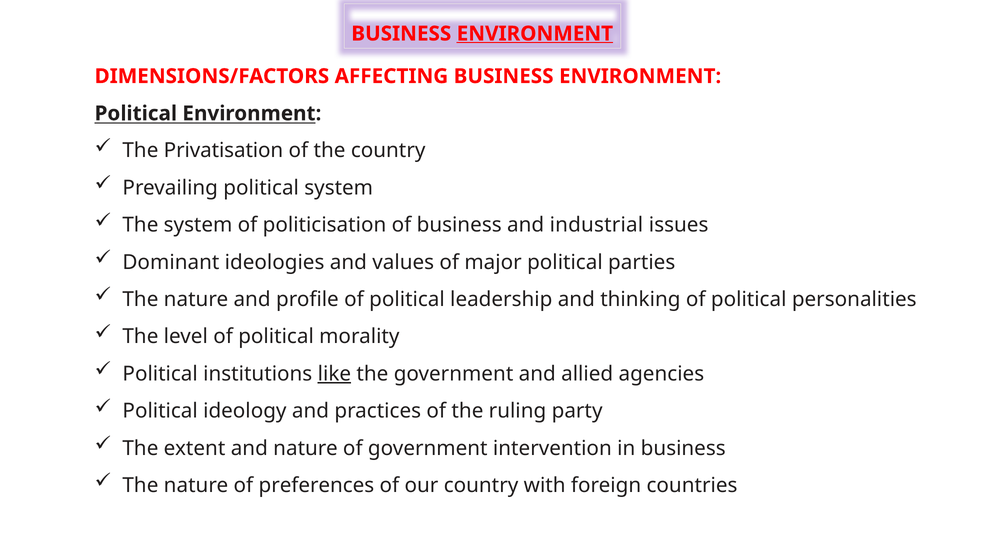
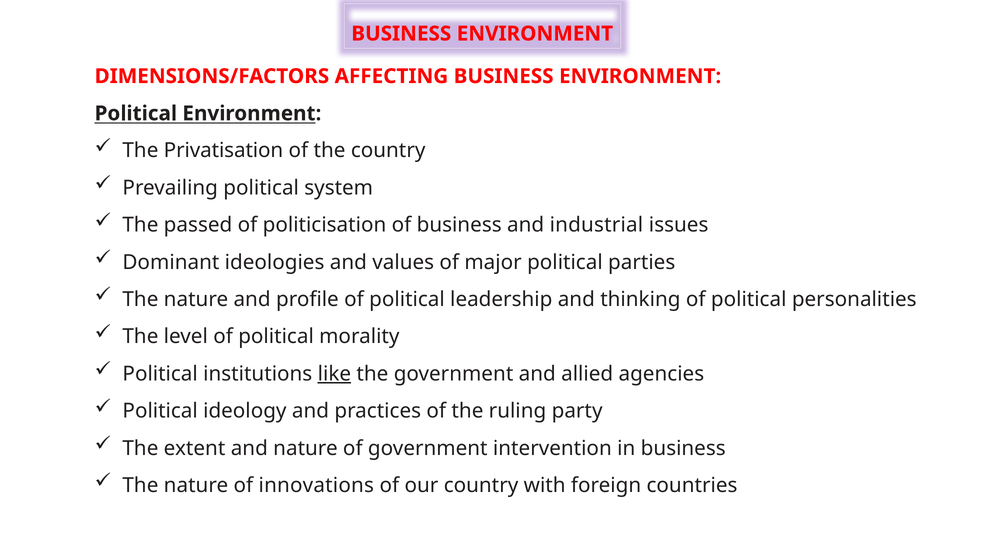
ENVIRONMENT underline: present -> none (535, 34)
The system: system -> passed (198, 225)
preferences: preferences -> innovations (316, 485)
